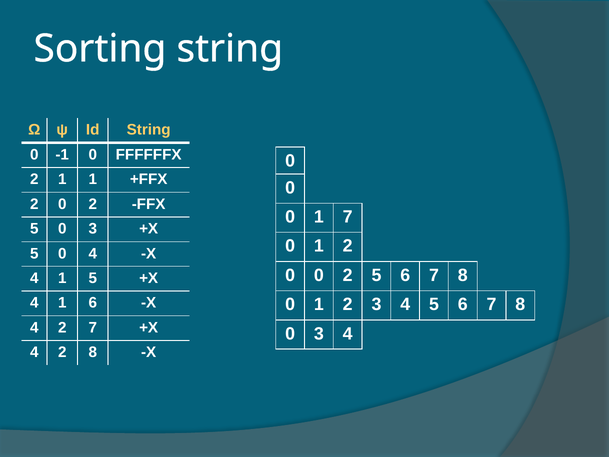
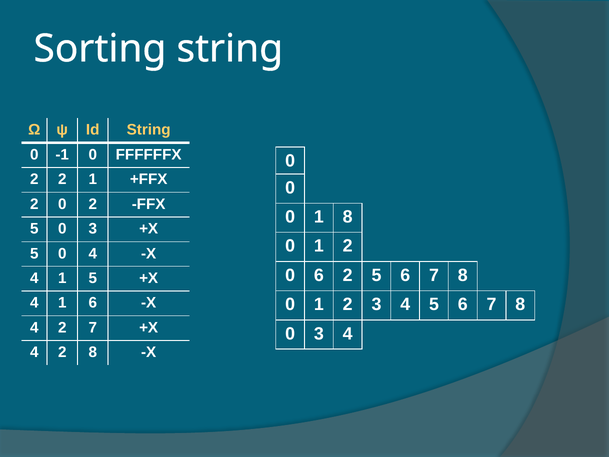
2 1: 1 -> 2 (62, 179)
1 7: 7 -> 8 (348, 217)
0: 0 -> 6 (319, 275)
